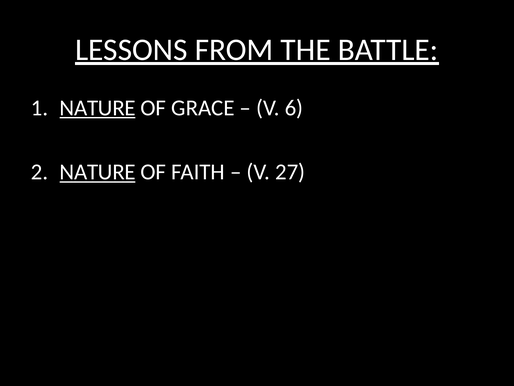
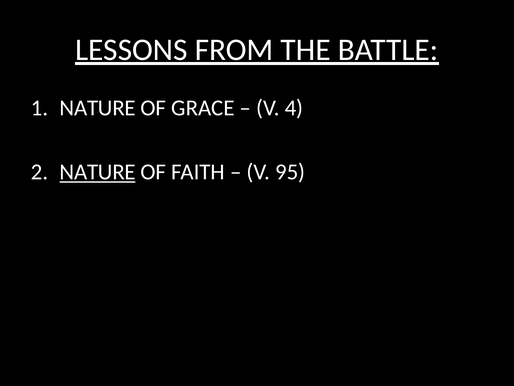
NATURE underline: present -> none (98, 108)
6: 6 -> 4 (294, 108)
27: 27 -> 95 (290, 172)
